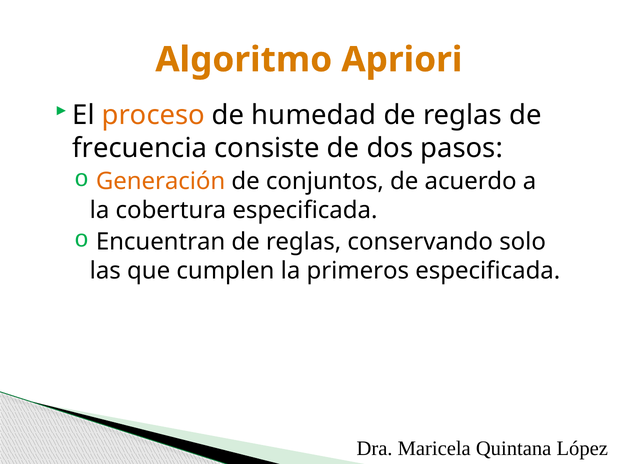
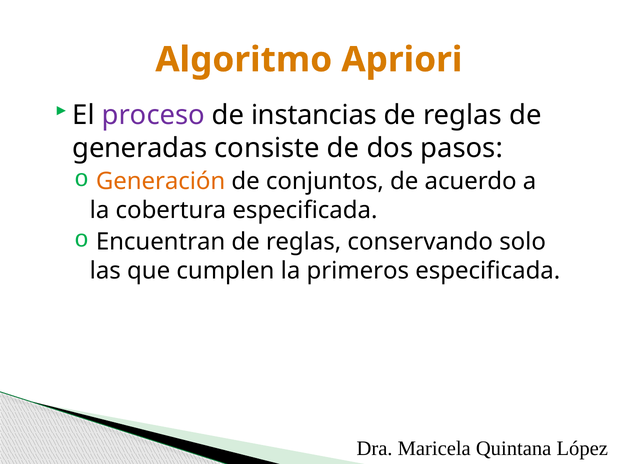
proceso colour: orange -> purple (153, 115)
humedad: humedad -> instancias (314, 115)
frecuencia: frecuencia -> generadas (140, 148)
